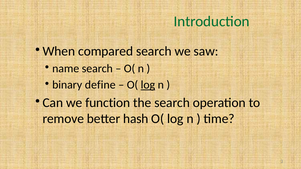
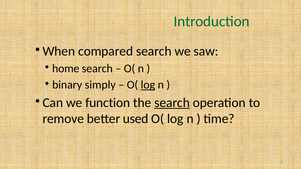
name: name -> home (66, 69)
define: define -> simply (100, 85)
search underline: none -> present (172, 103)
hash: hash -> used (136, 119)
